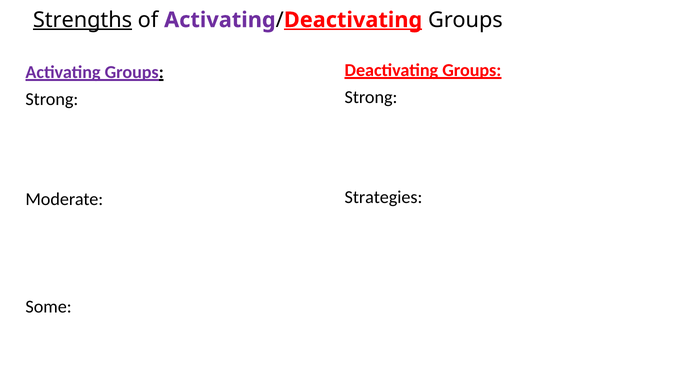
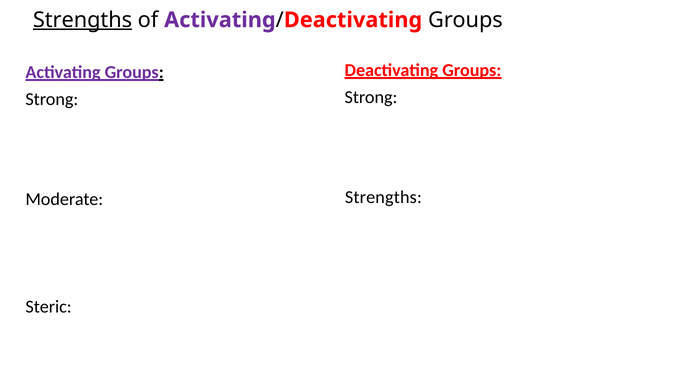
Deactivating underline: present -> none (353, 20)
Strategies: Strategies -> Strengths (383, 197)
Some: Some -> Steric (49, 307)
